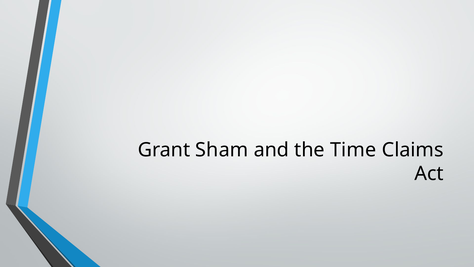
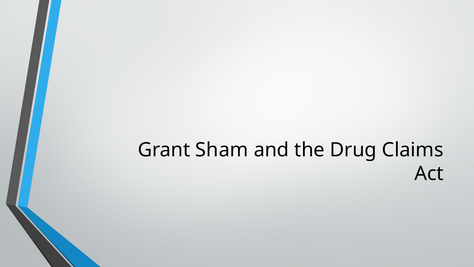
Time: Time -> Drug (353, 150)
